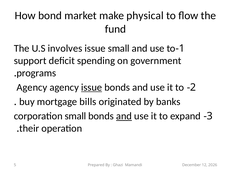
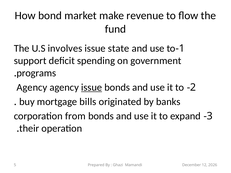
physical: physical -> revenue (145, 16)
issue small: small -> state (119, 48)
corporation small: small -> from (75, 116)
and underline: present -> none (124, 116)
